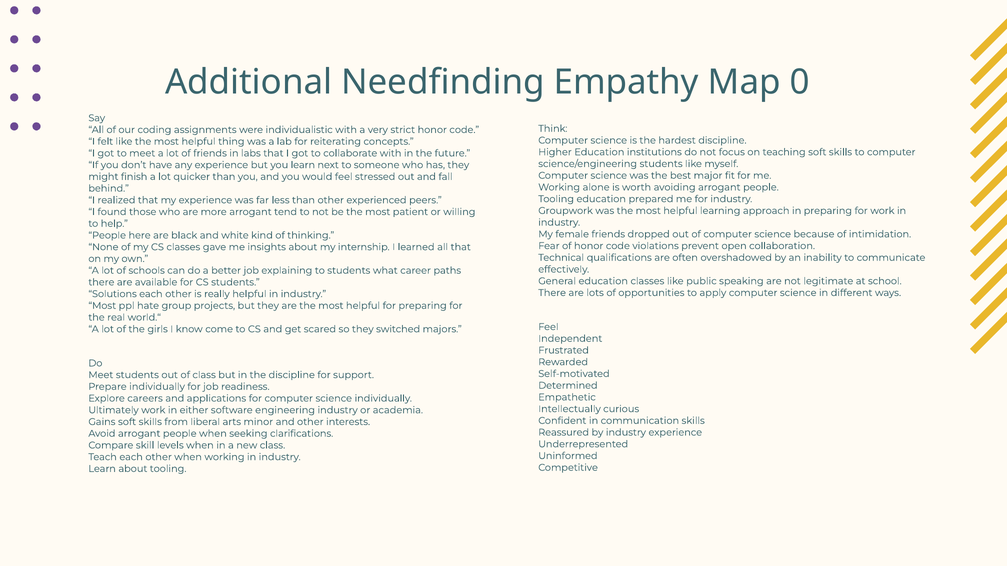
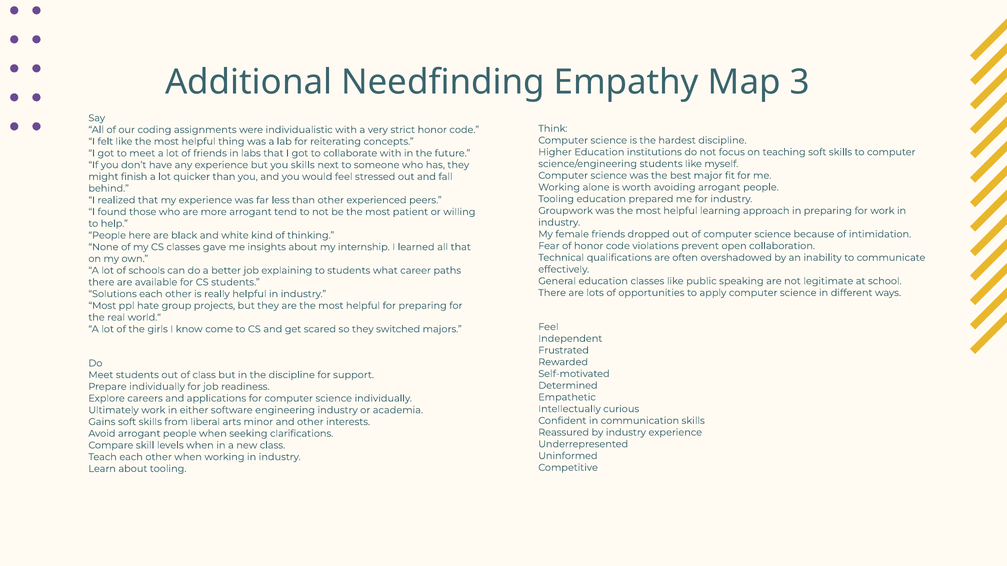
0: 0 -> 3 (800, 83)
you learn: learn -> skills (303, 165)
